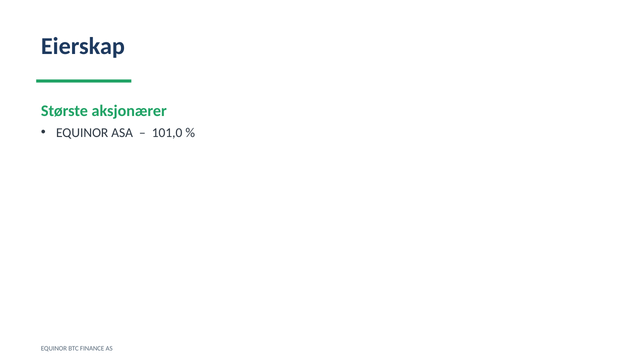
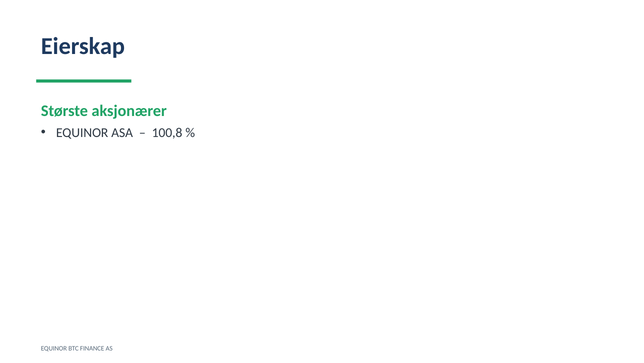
101,0: 101,0 -> 100,8 (167, 132)
